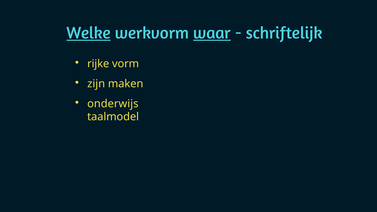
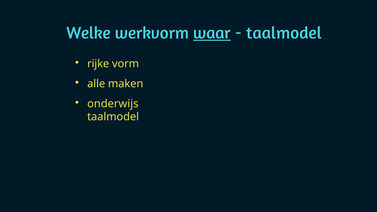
Welke underline: present -> none (89, 33)
schriftelijk: schriftelijk -> taalmodel (284, 33)
zijn: zijn -> alle (96, 84)
